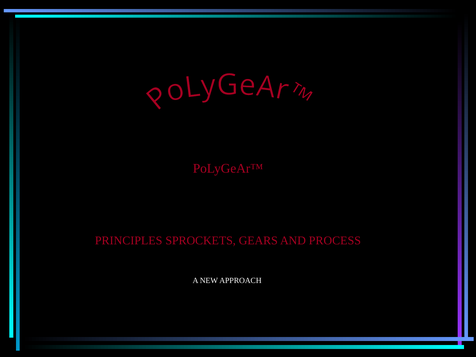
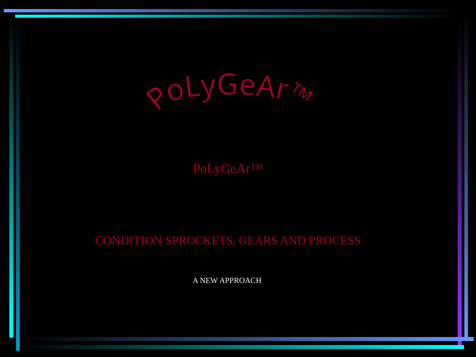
PRINCIPLES: PRINCIPLES -> CONDITION (129, 240)
